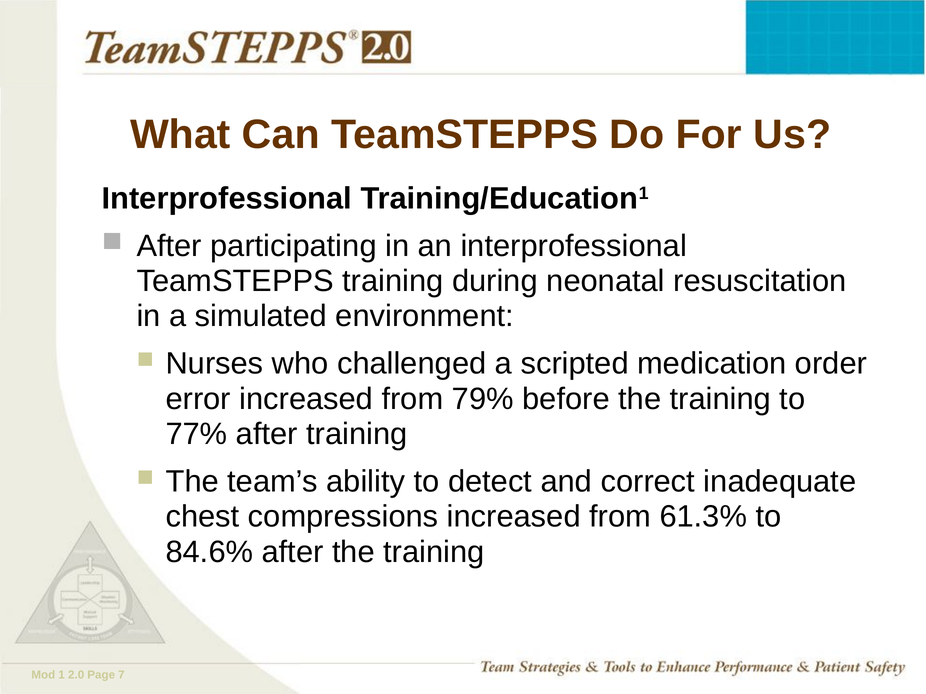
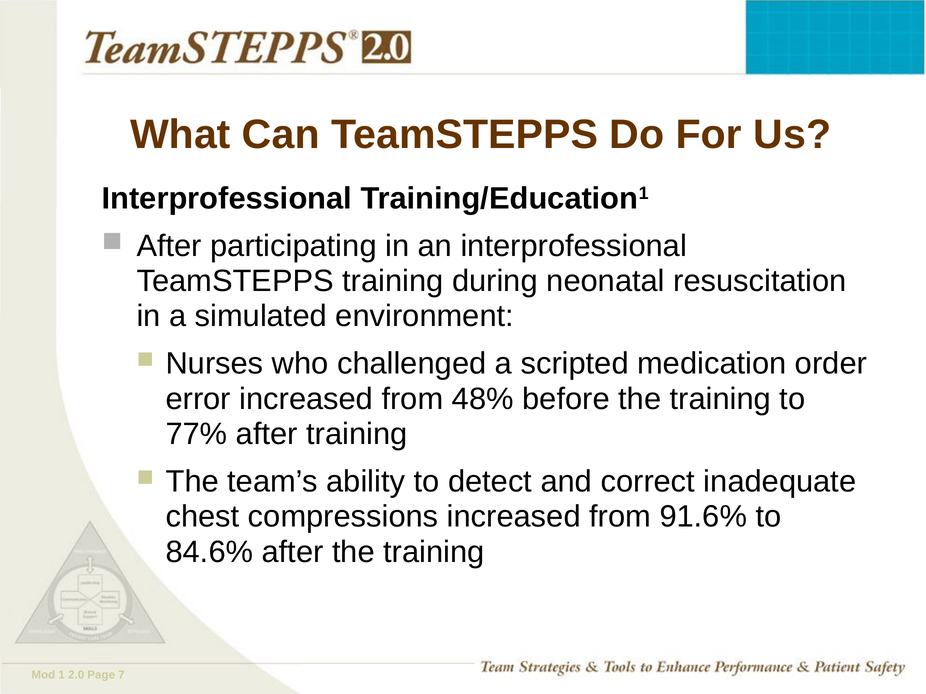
79%: 79% -> 48% (483, 399)
61.3%: 61.3% -> 91.6% (703, 517)
